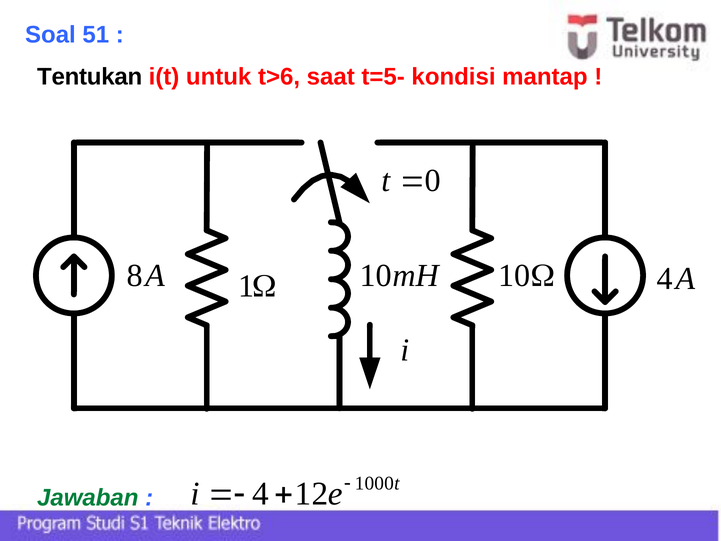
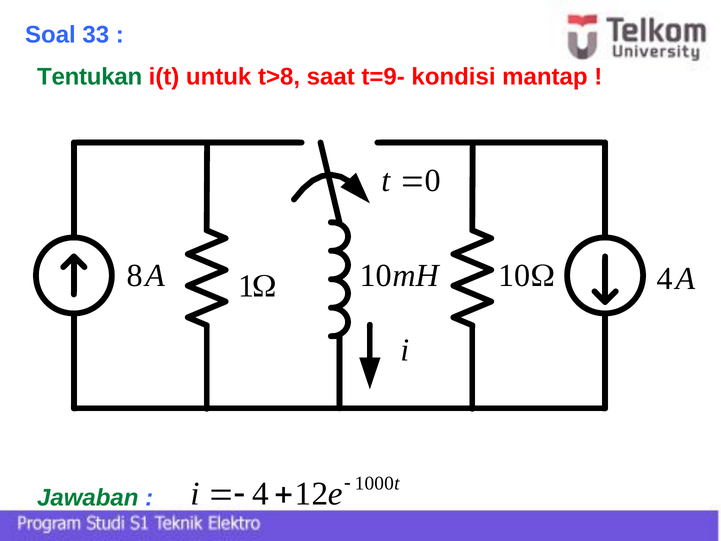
51: 51 -> 33 (96, 35)
Tentukan colour: black -> green (90, 77)
t>6: t>6 -> t>8 (279, 77)
t=5-: t=5- -> t=9- (383, 77)
